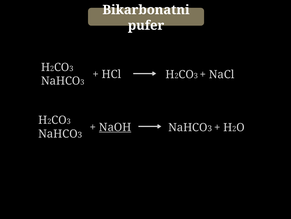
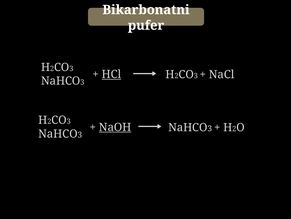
HCl underline: none -> present (111, 74)
